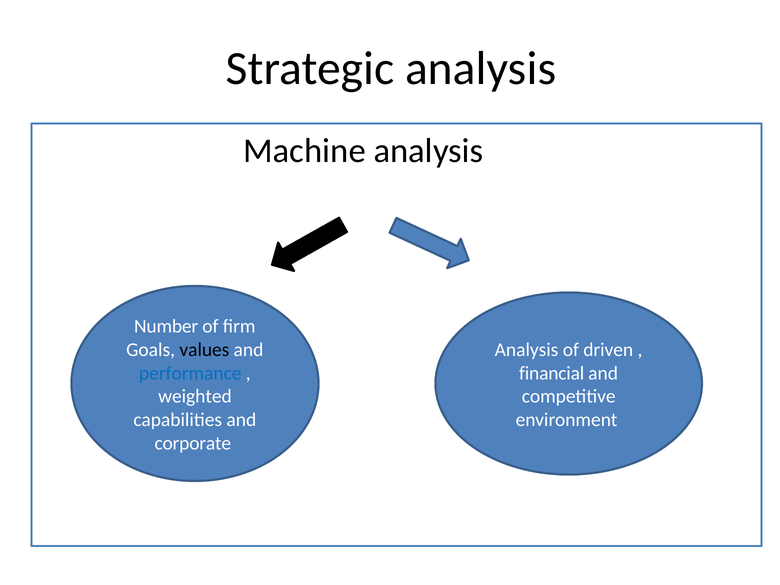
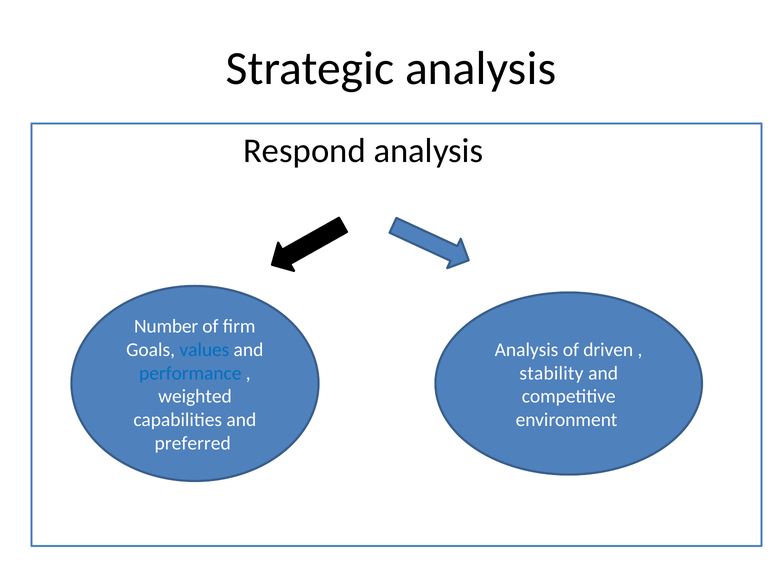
Machine: Machine -> Respond (304, 151)
values colour: black -> blue (204, 350)
financial: financial -> stability (551, 373)
corporate: corporate -> preferred (193, 443)
